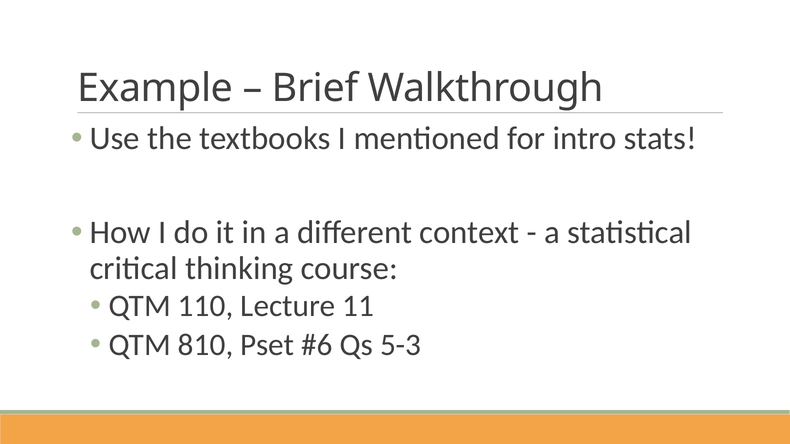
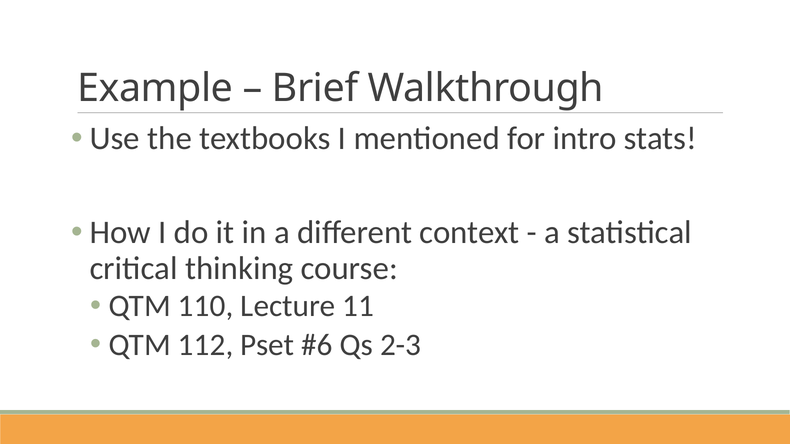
810: 810 -> 112 (206, 345)
5-3: 5-3 -> 2-3 (401, 345)
